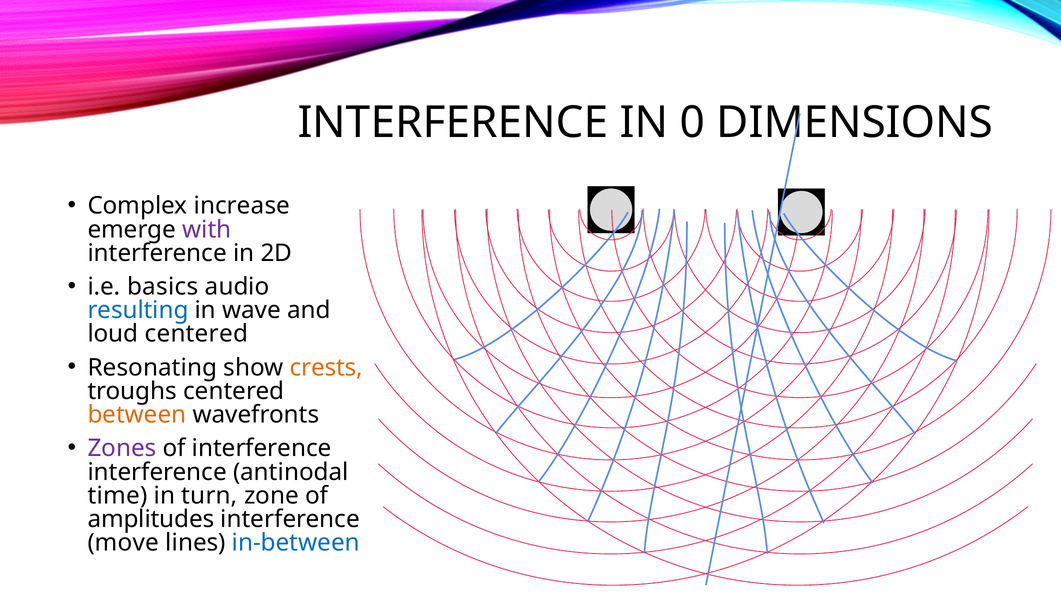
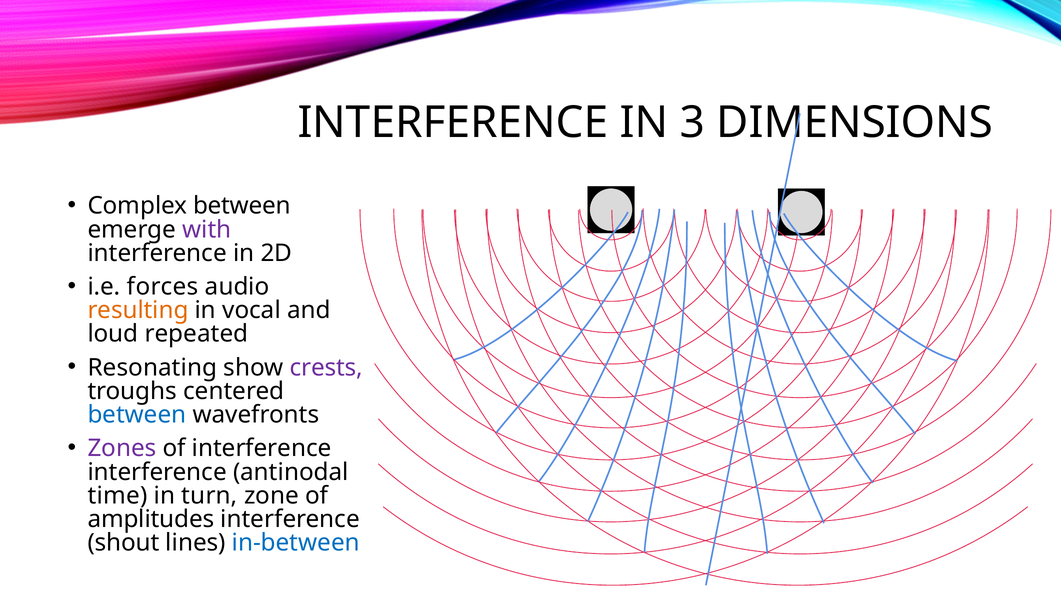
0: 0 -> 3 (692, 122)
Complex increase: increase -> between (242, 206)
basics: basics -> forces (163, 287)
resulting colour: blue -> orange (138, 310)
wave: wave -> vocal (252, 310)
loud centered: centered -> repeated (196, 334)
crests colour: orange -> purple (326, 367)
between colour: orange -> blue (137, 415)
move: move -> shout (123, 543)
